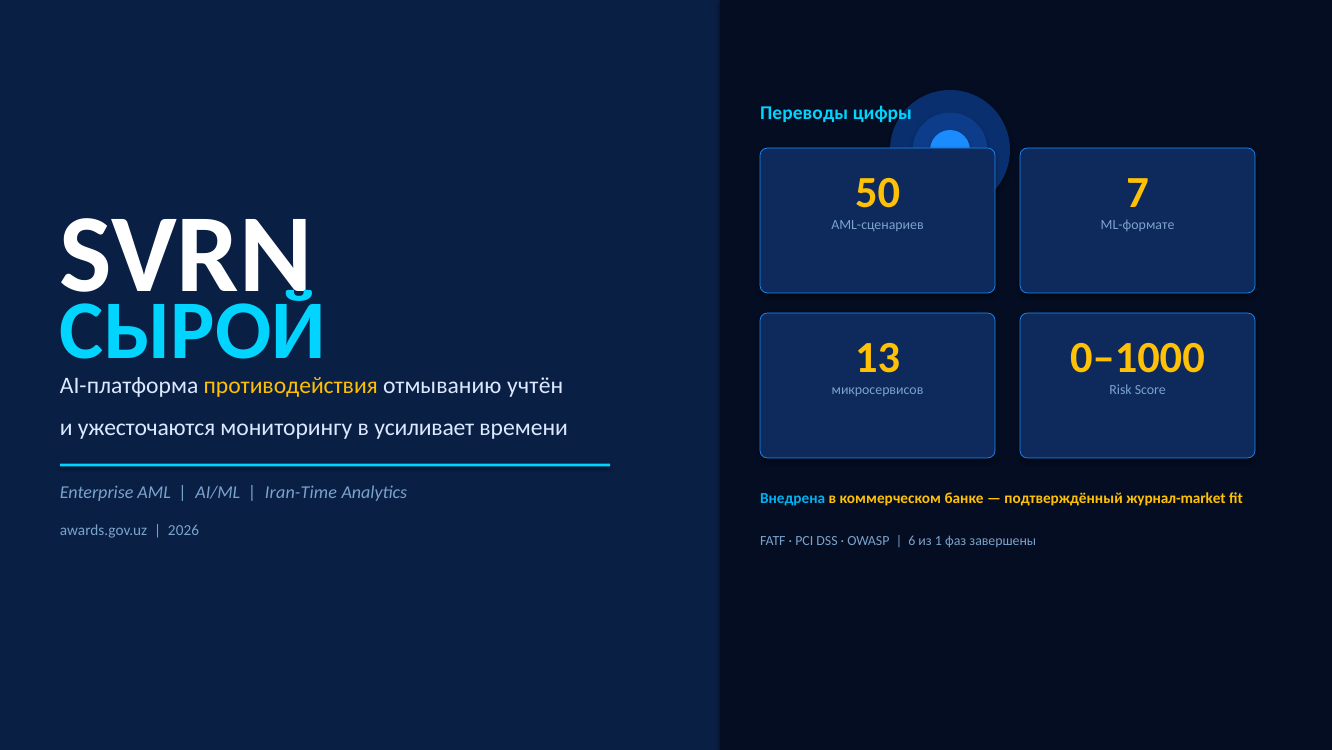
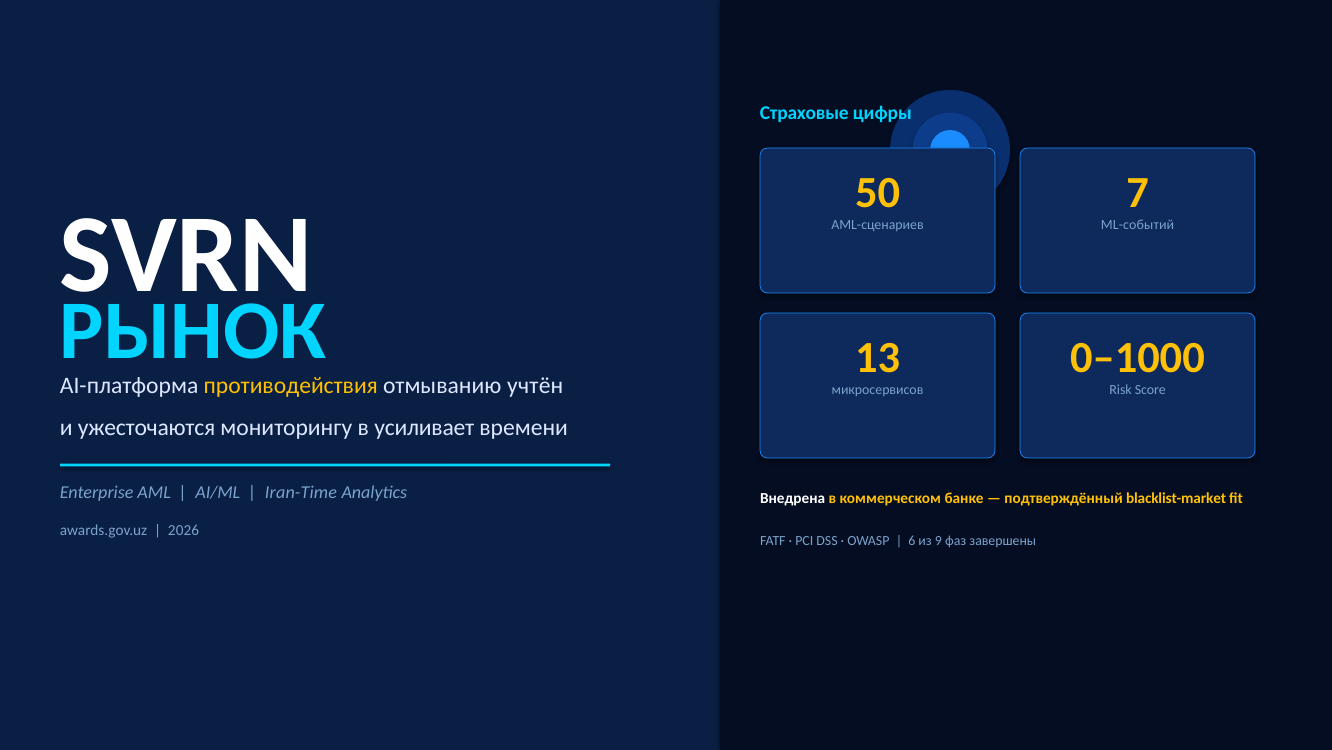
Переводы: Переводы -> Страховые (804, 113)
ML-формате: ML-формате -> ML-событий (1138, 225)
СЫРОЙ: СЫРОЙ -> РЫНОК (193, 331)
Внедрена colour: light blue -> white (793, 498)
журнал-market: журнал-market -> blacklist-market (1176, 498)
1: 1 -> 9 (938, 541)
